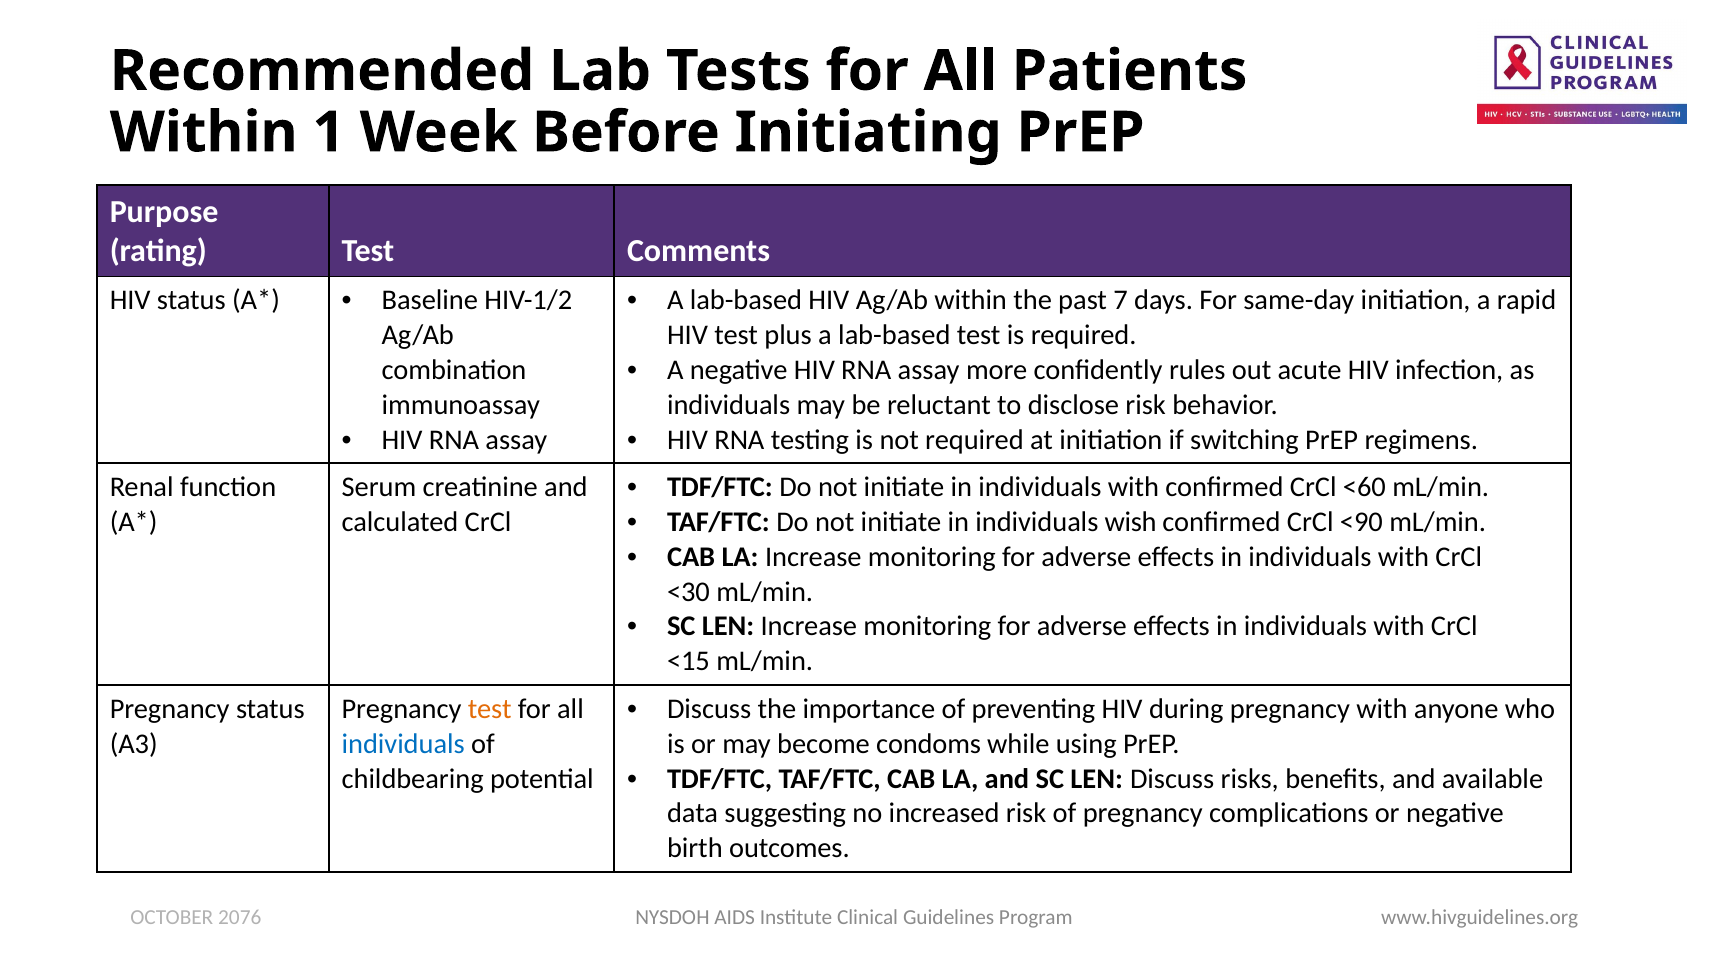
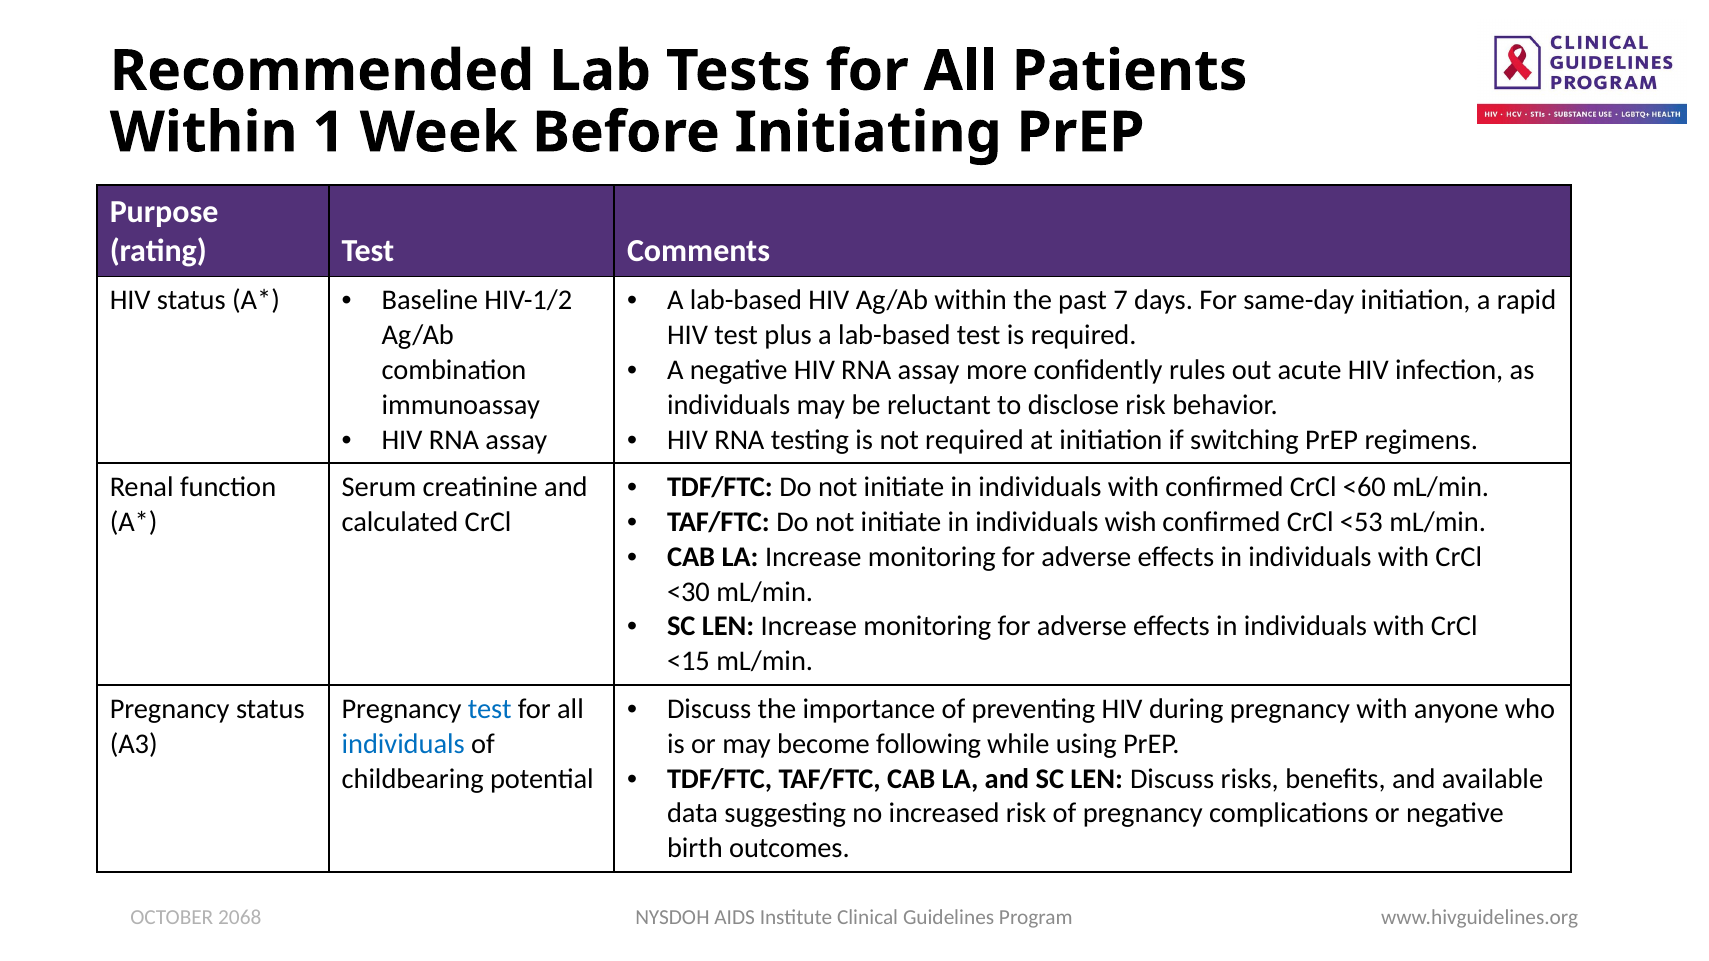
<90: <90 -> <53 (1361, 522)
test colour: orange -> blue (490, 709)
condoms: condoms -> following (929, 744)
2076: 2076 -> 2068 (240, 918)
